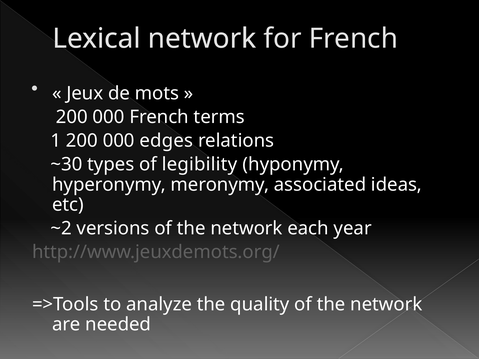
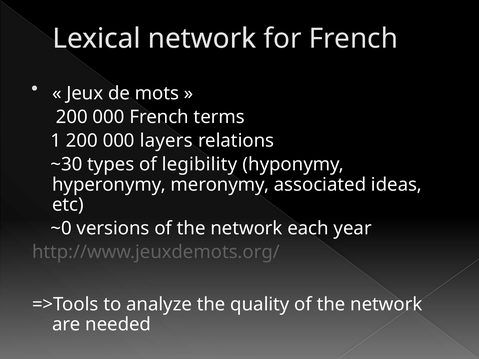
edges: edges -> layers (166, 141)
~2: ~2 -> ~0 (61, 228)
